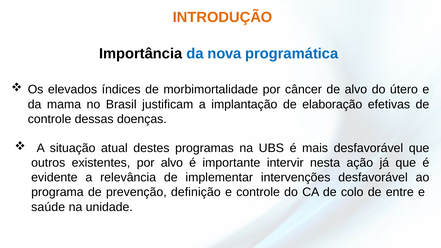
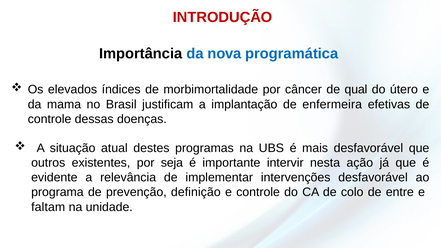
INTRODUÇÃO colour: orange -> red (223, 17)
de alvo: alvo -> qual (356, 90)
elaboração: elaboração -> enfermeira (332, 104)
por alvo: alvo -> seja (172, 163)
saúde: saúde -> faltam (48, 207)
